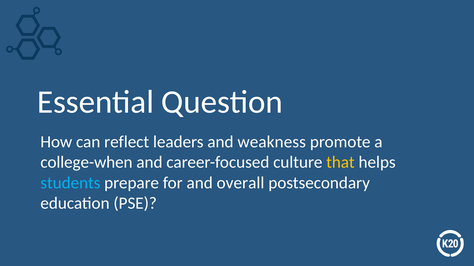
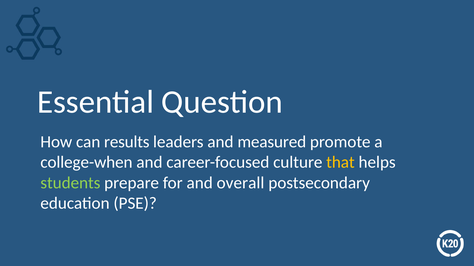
reflect: reflect -> results (127, 142)
weakness: weakness -> measured (272, 142)
students colour: light blue -> light green (70, 183)
